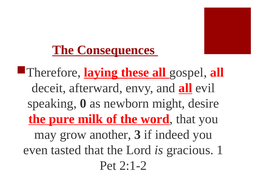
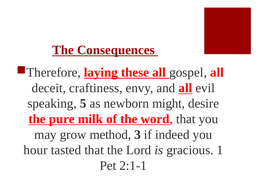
afterward: afterward -> craftiness (96, 88)
0: 0 -> 5 (83, 104)
another: another -> method (110, 135)
even: even -> hour (35, 150)
2:1-2: 2:1-2 -> 2:1-1 (133, 166)
